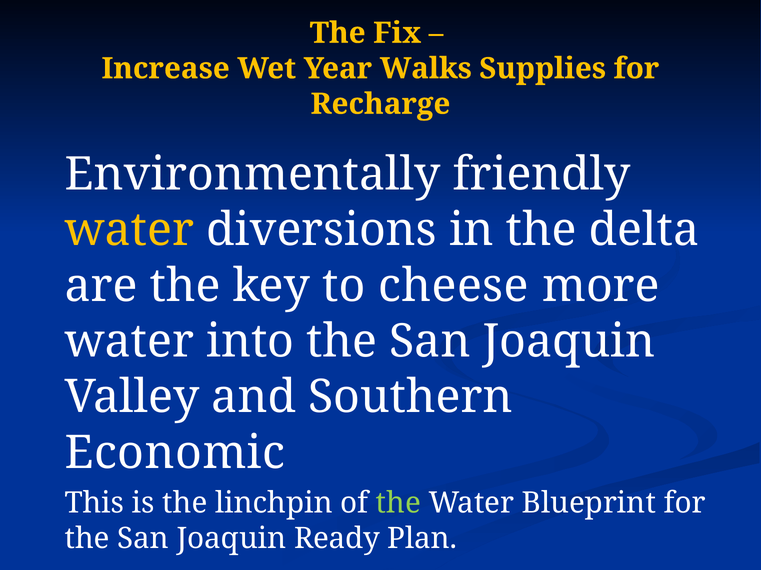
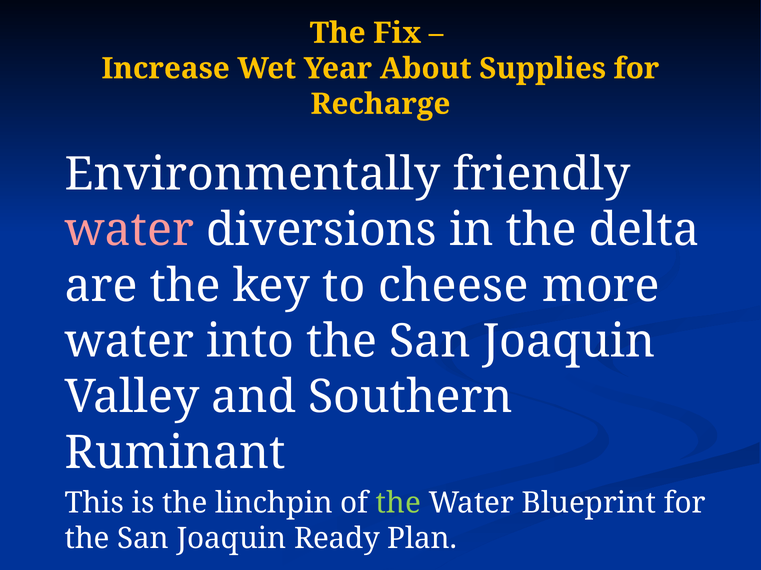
Walks: Walks -> About (426, 69)
water colour: yellow -> pink (129, 230)
Economic: Economic -> Ruminant (175, 453)
